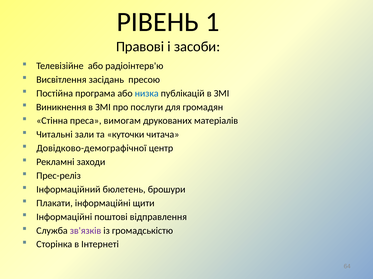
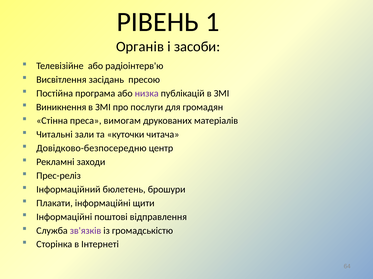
Правові: Правові -> Органів (140, 47)
низка colour: blue -> purple (147, 94)
Довідково-демографічної: Довідково-демографічної -> Довідково-безпосередню (91, 149)
